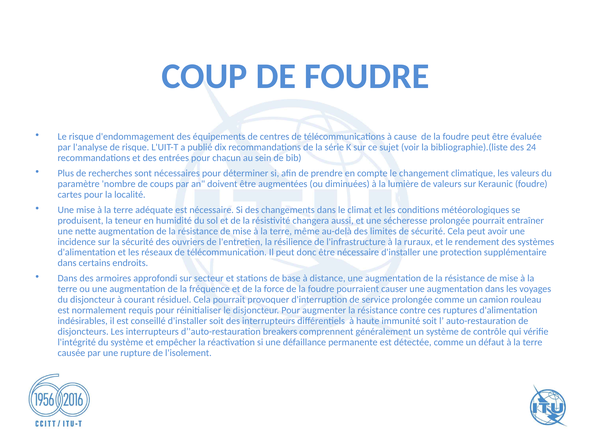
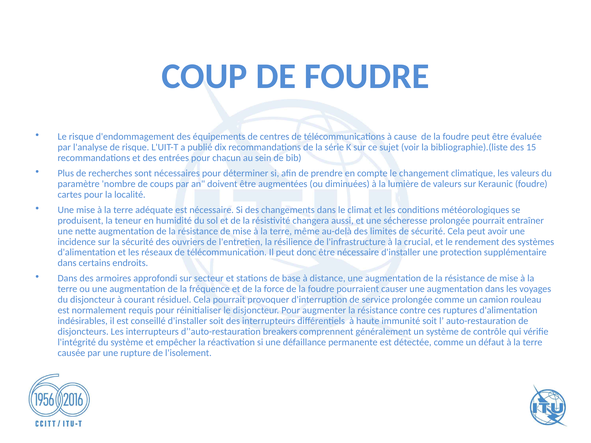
24: 24 -> 15 (531, 147)
ruraux: ruraux -> crucial (418, 242)
